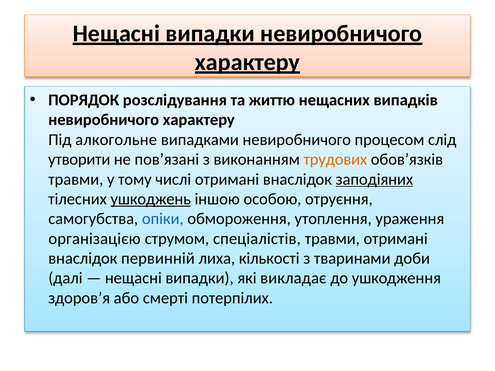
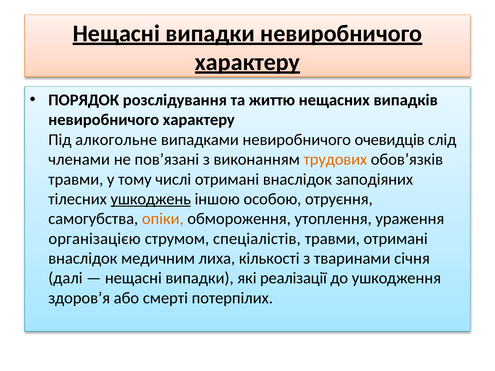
процесом: процесом -> очевидців (390, 140)
утворити: утворити -> членами (79, 160)
заподіяних underline: present -> none (374, 179)
опіки colour: blue -> orange (163, 219)
первинній: первинній -> медичним (158, 259)
доби: доби -> січня (412, 259)
викладає: викладає -> реалізації (293, 278)
